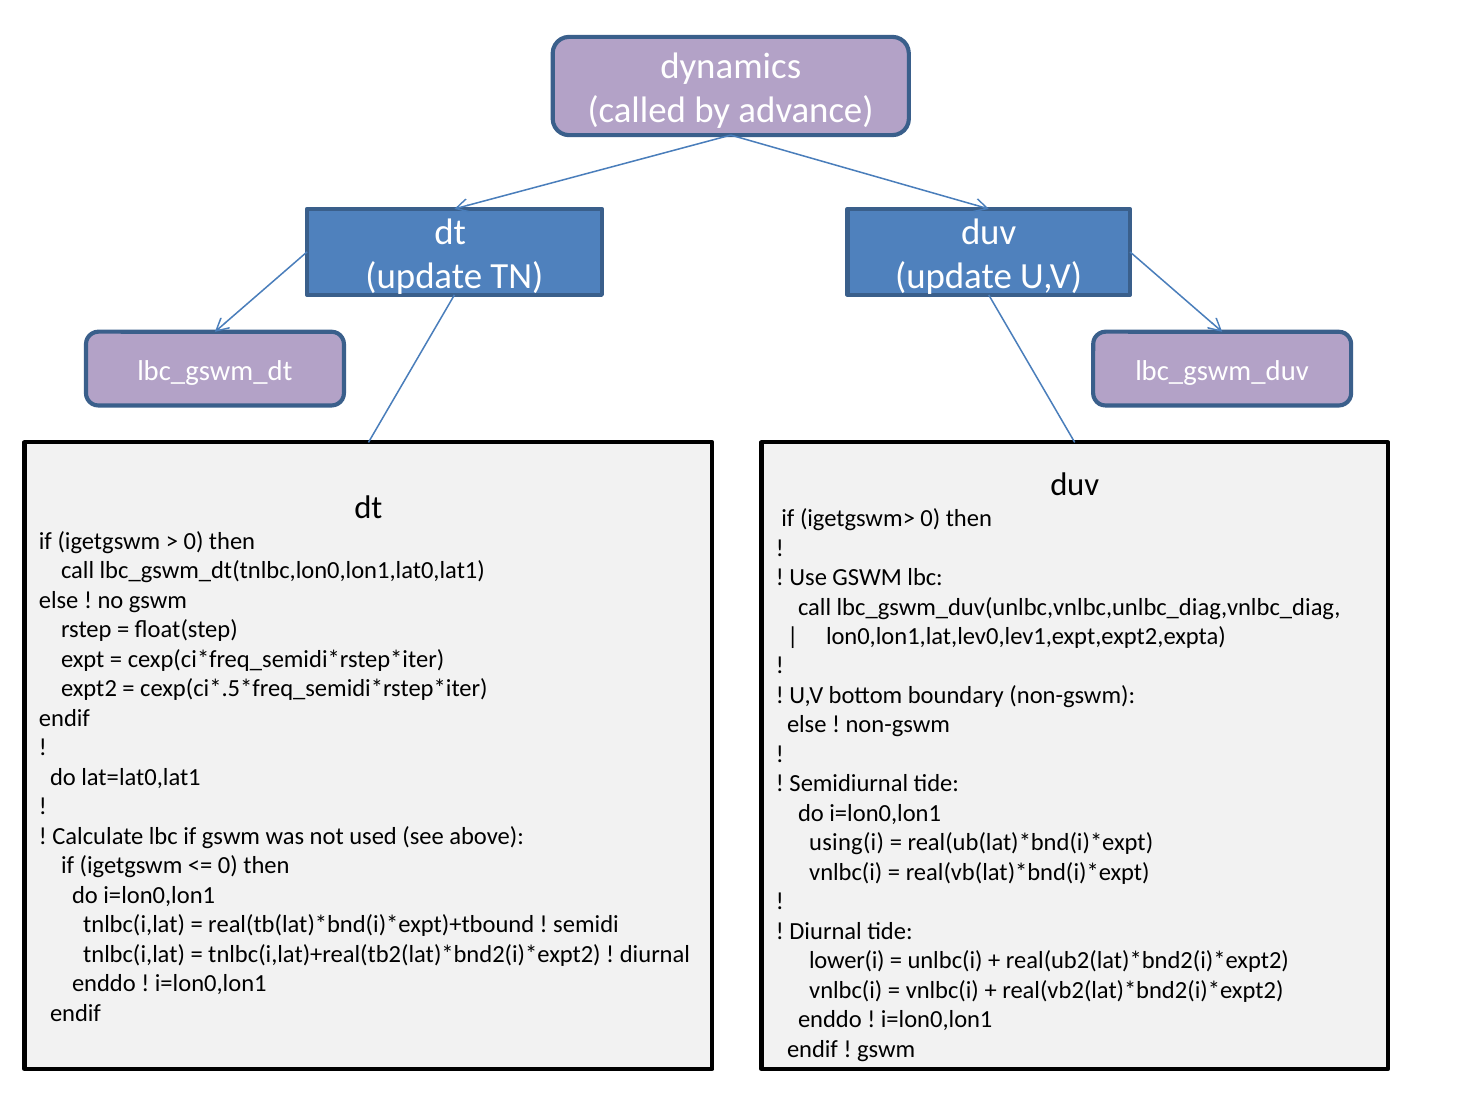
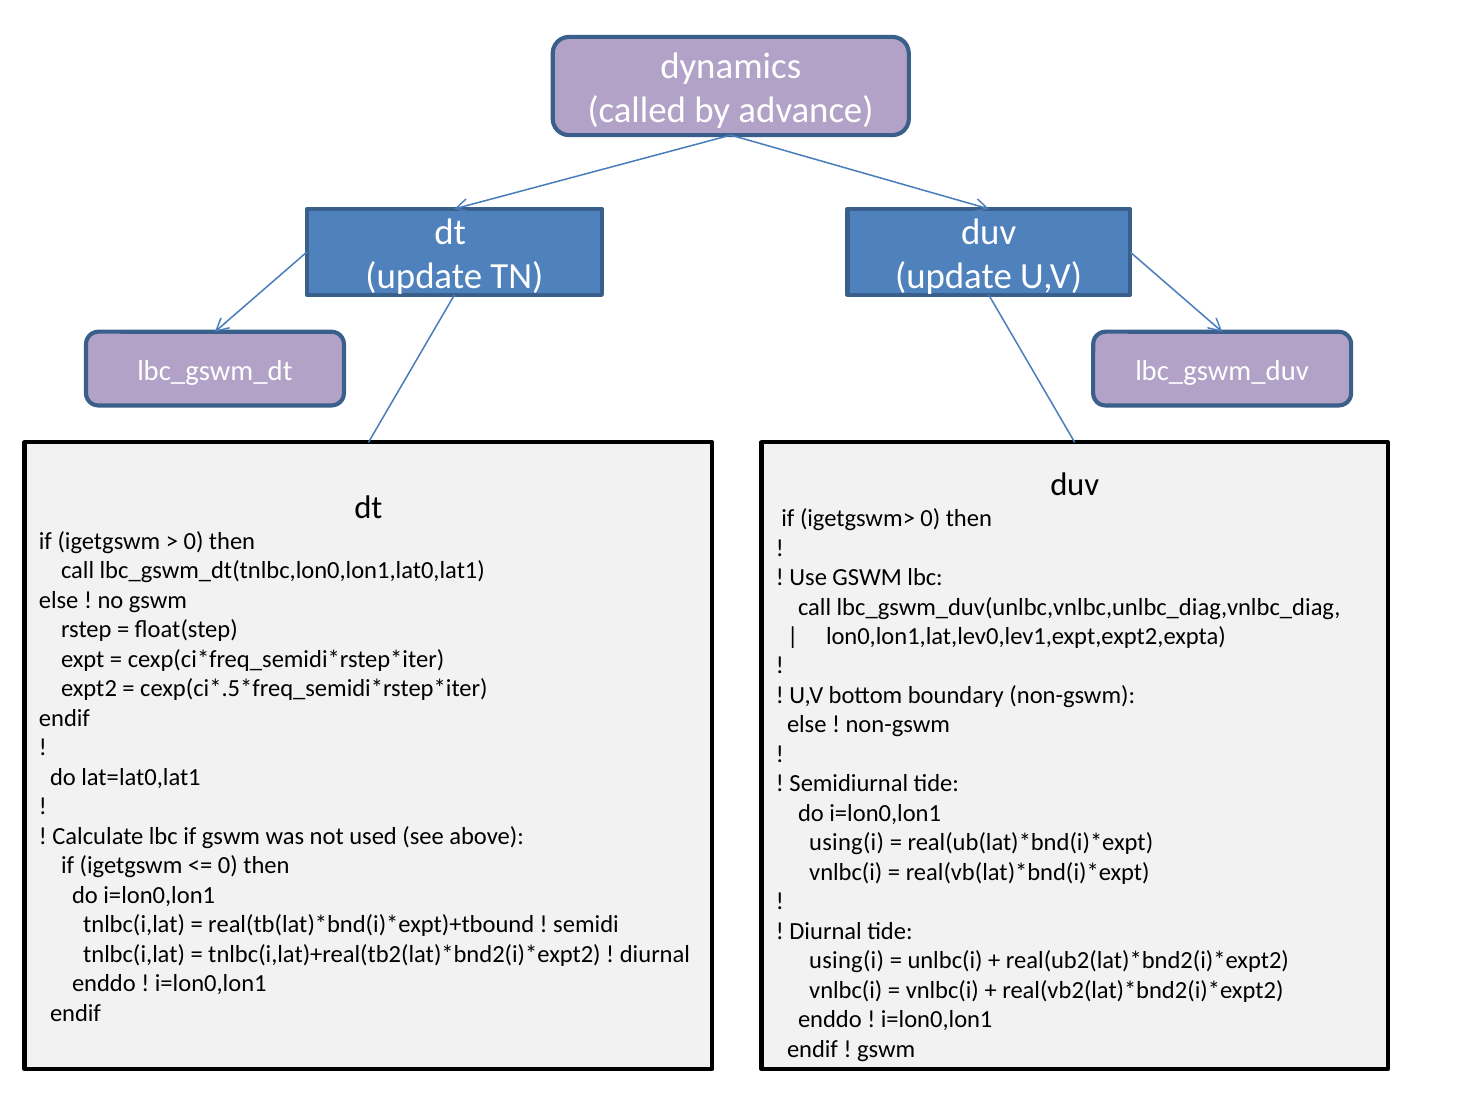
lower(i: lower(i -> using(i (847, 960)
